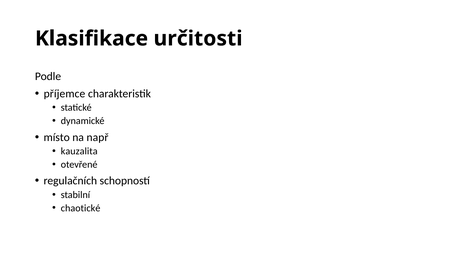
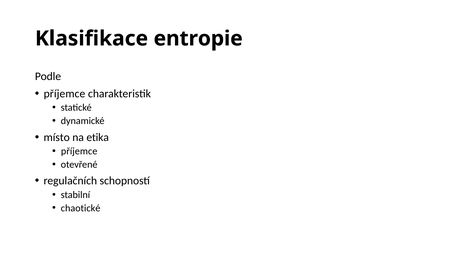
určitosti: určitosti -> entropie (198, 39)
např: např -> etika (98, 137)
kauzalita: kauzalita -> příjemce (79, 151)
